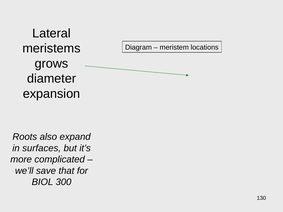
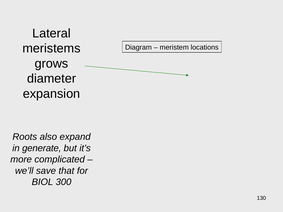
surfaces: surfaces -> generate (42, 148)
